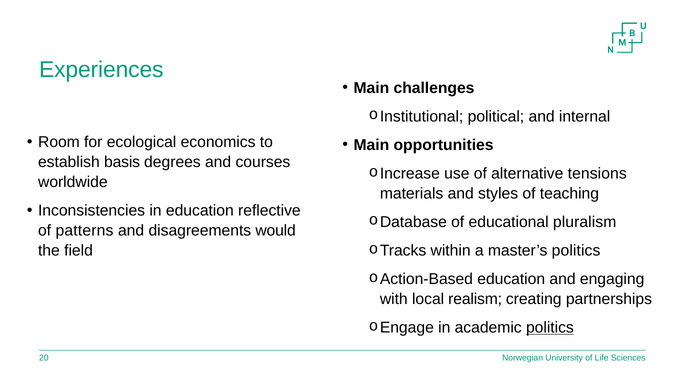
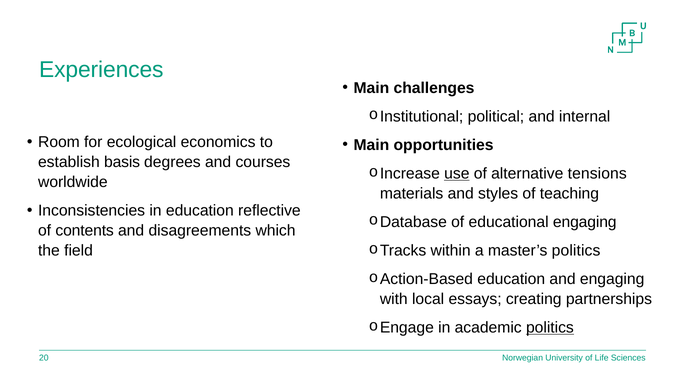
use underline: none -> present (457, 174)
educational pluralism: pluralism -> engaging (585, 222)
patterns: patterns -> contents (85, 231)
would: would -> which (276, 231)
realism: realism -> essays (475, 299)
